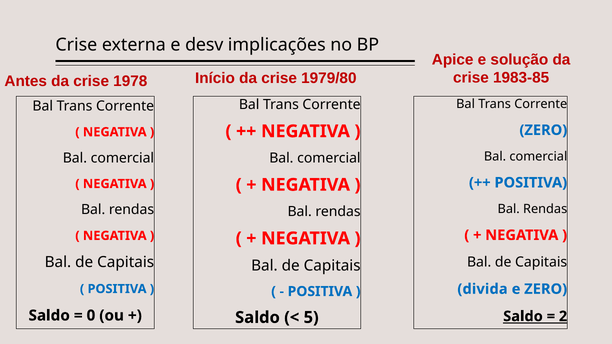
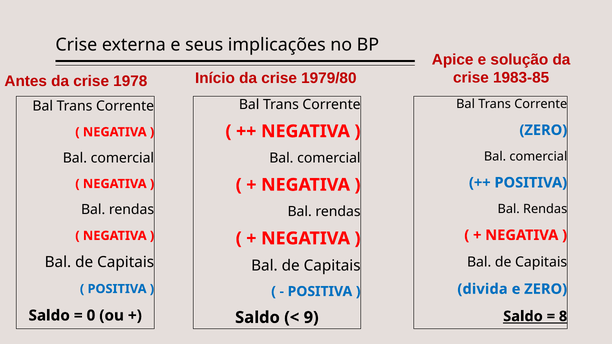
desv: desv -> seus (204, 45)
2: 2 -> 8 (563, 317)
5: 5 -> 9 (311, 318)
